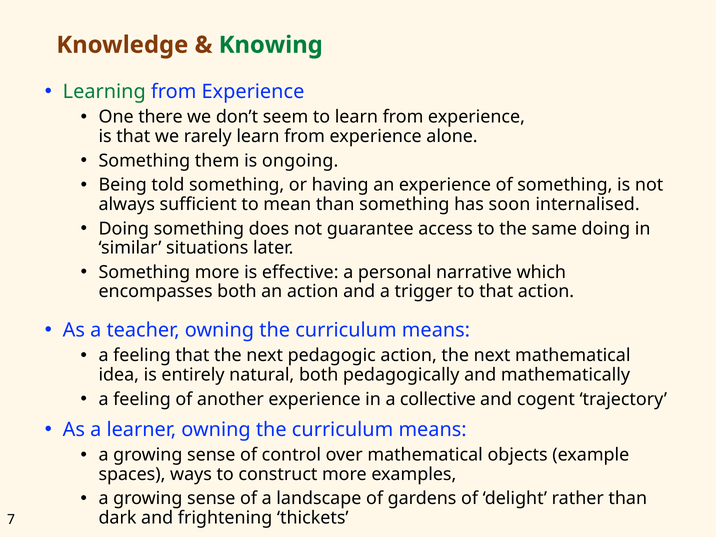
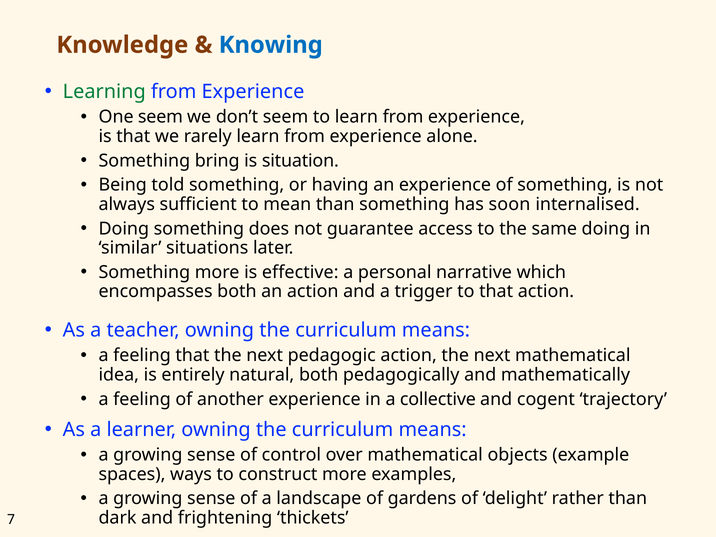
Knowing colour: green -> blue (271, 45)
One there: there -> seem (160, 117)
them: them -> bring (217, 161)
ongoing: ongoing -> situation (300, 161)
